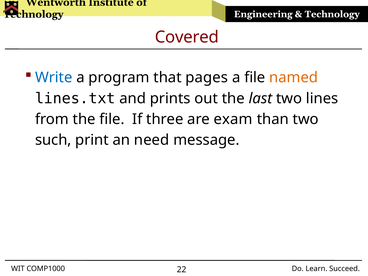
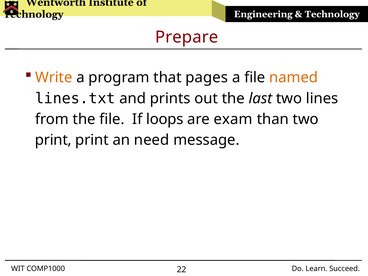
Covered: Covered -> Prepare (187, 37)
Write colour: blue -> orange (54, 78)
three: three -> loops (165, 119)
such: such -> print (53, 140)
